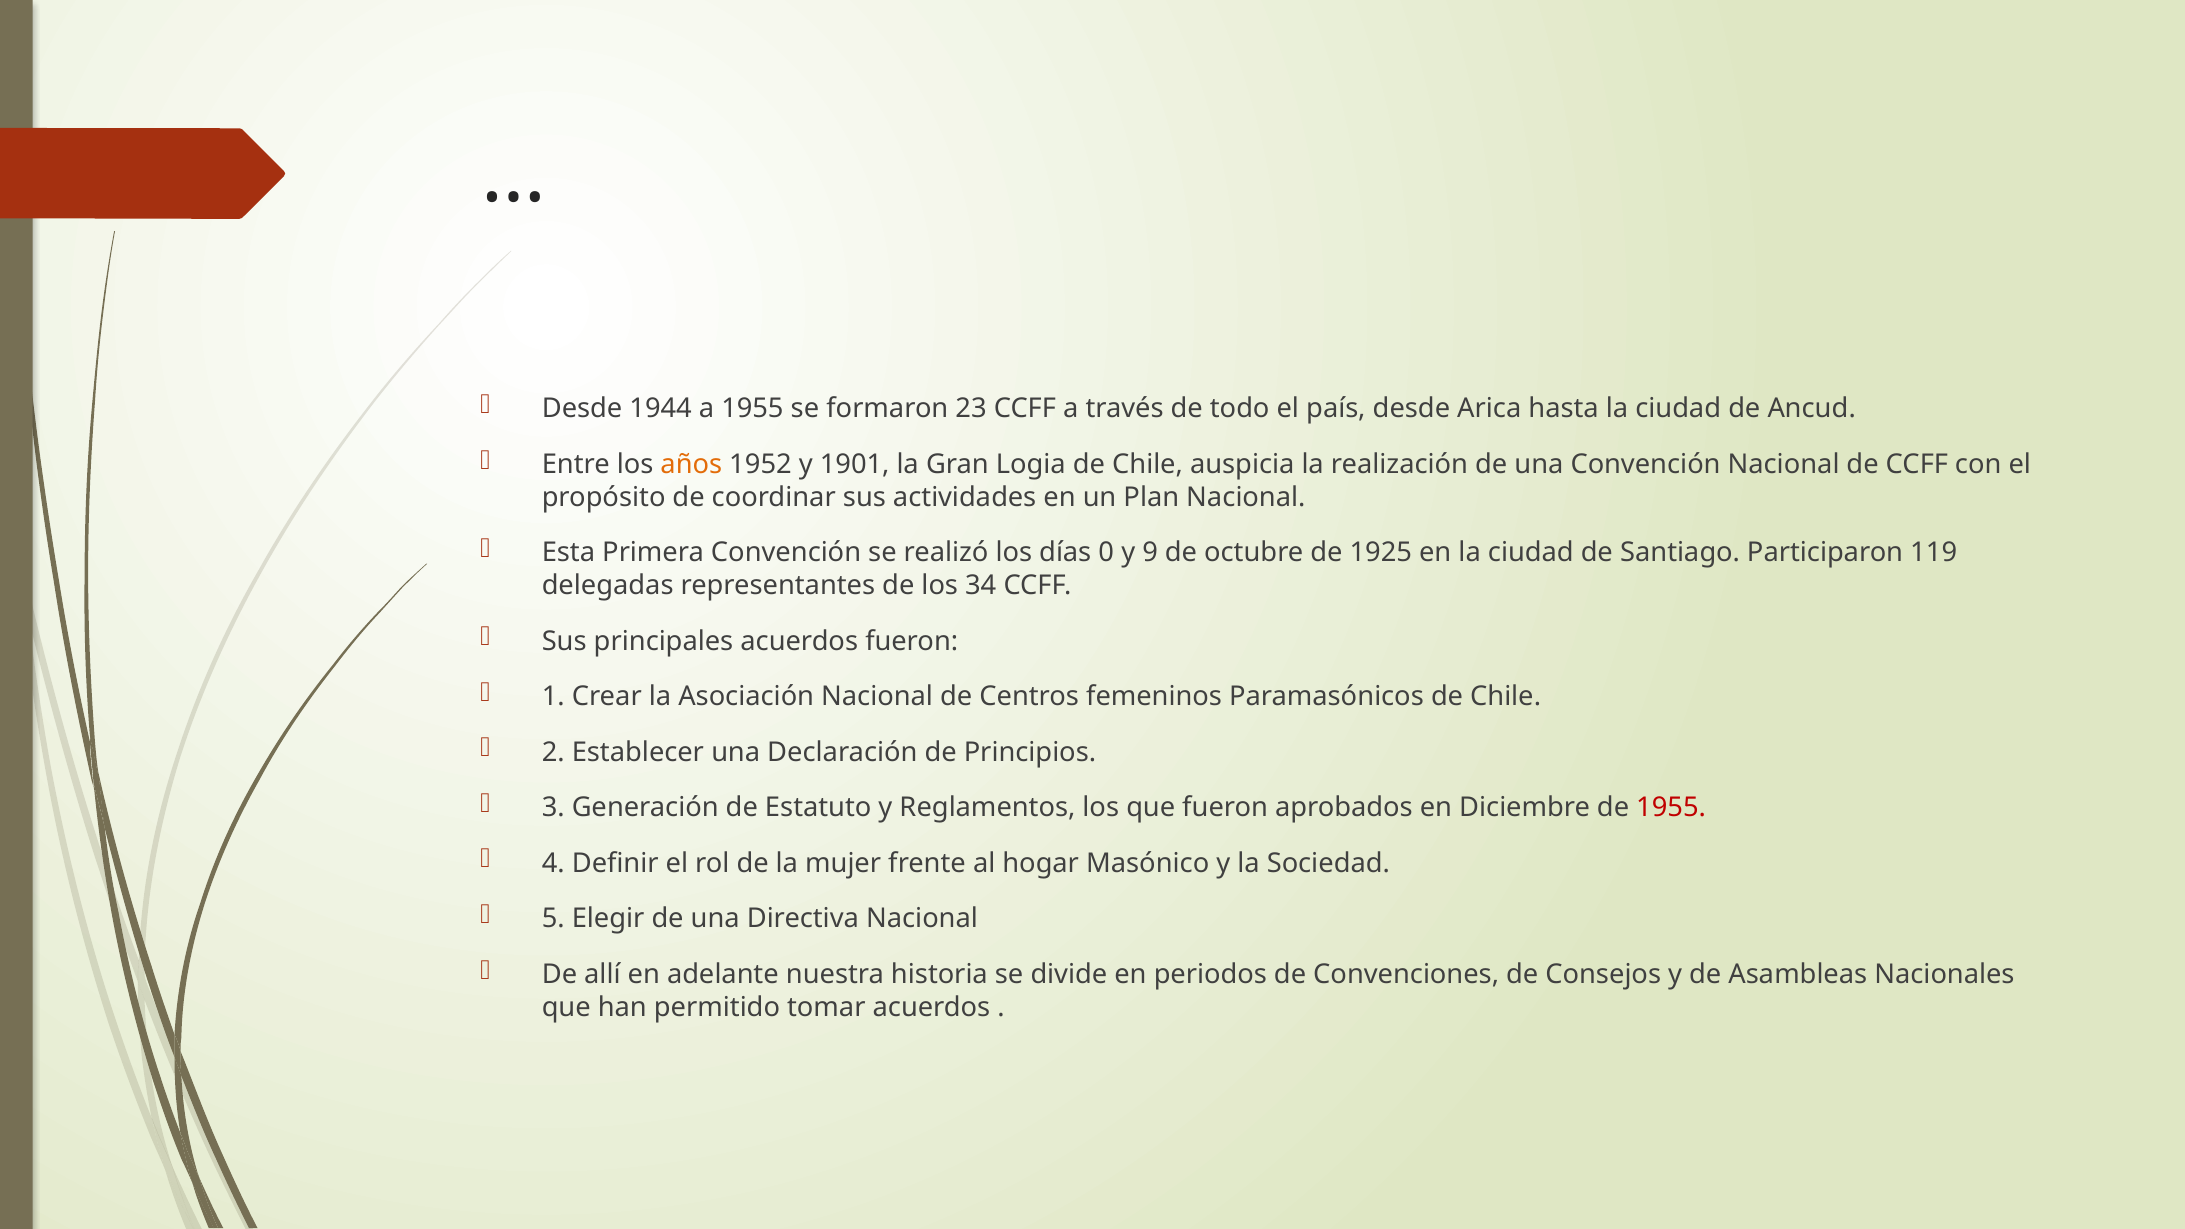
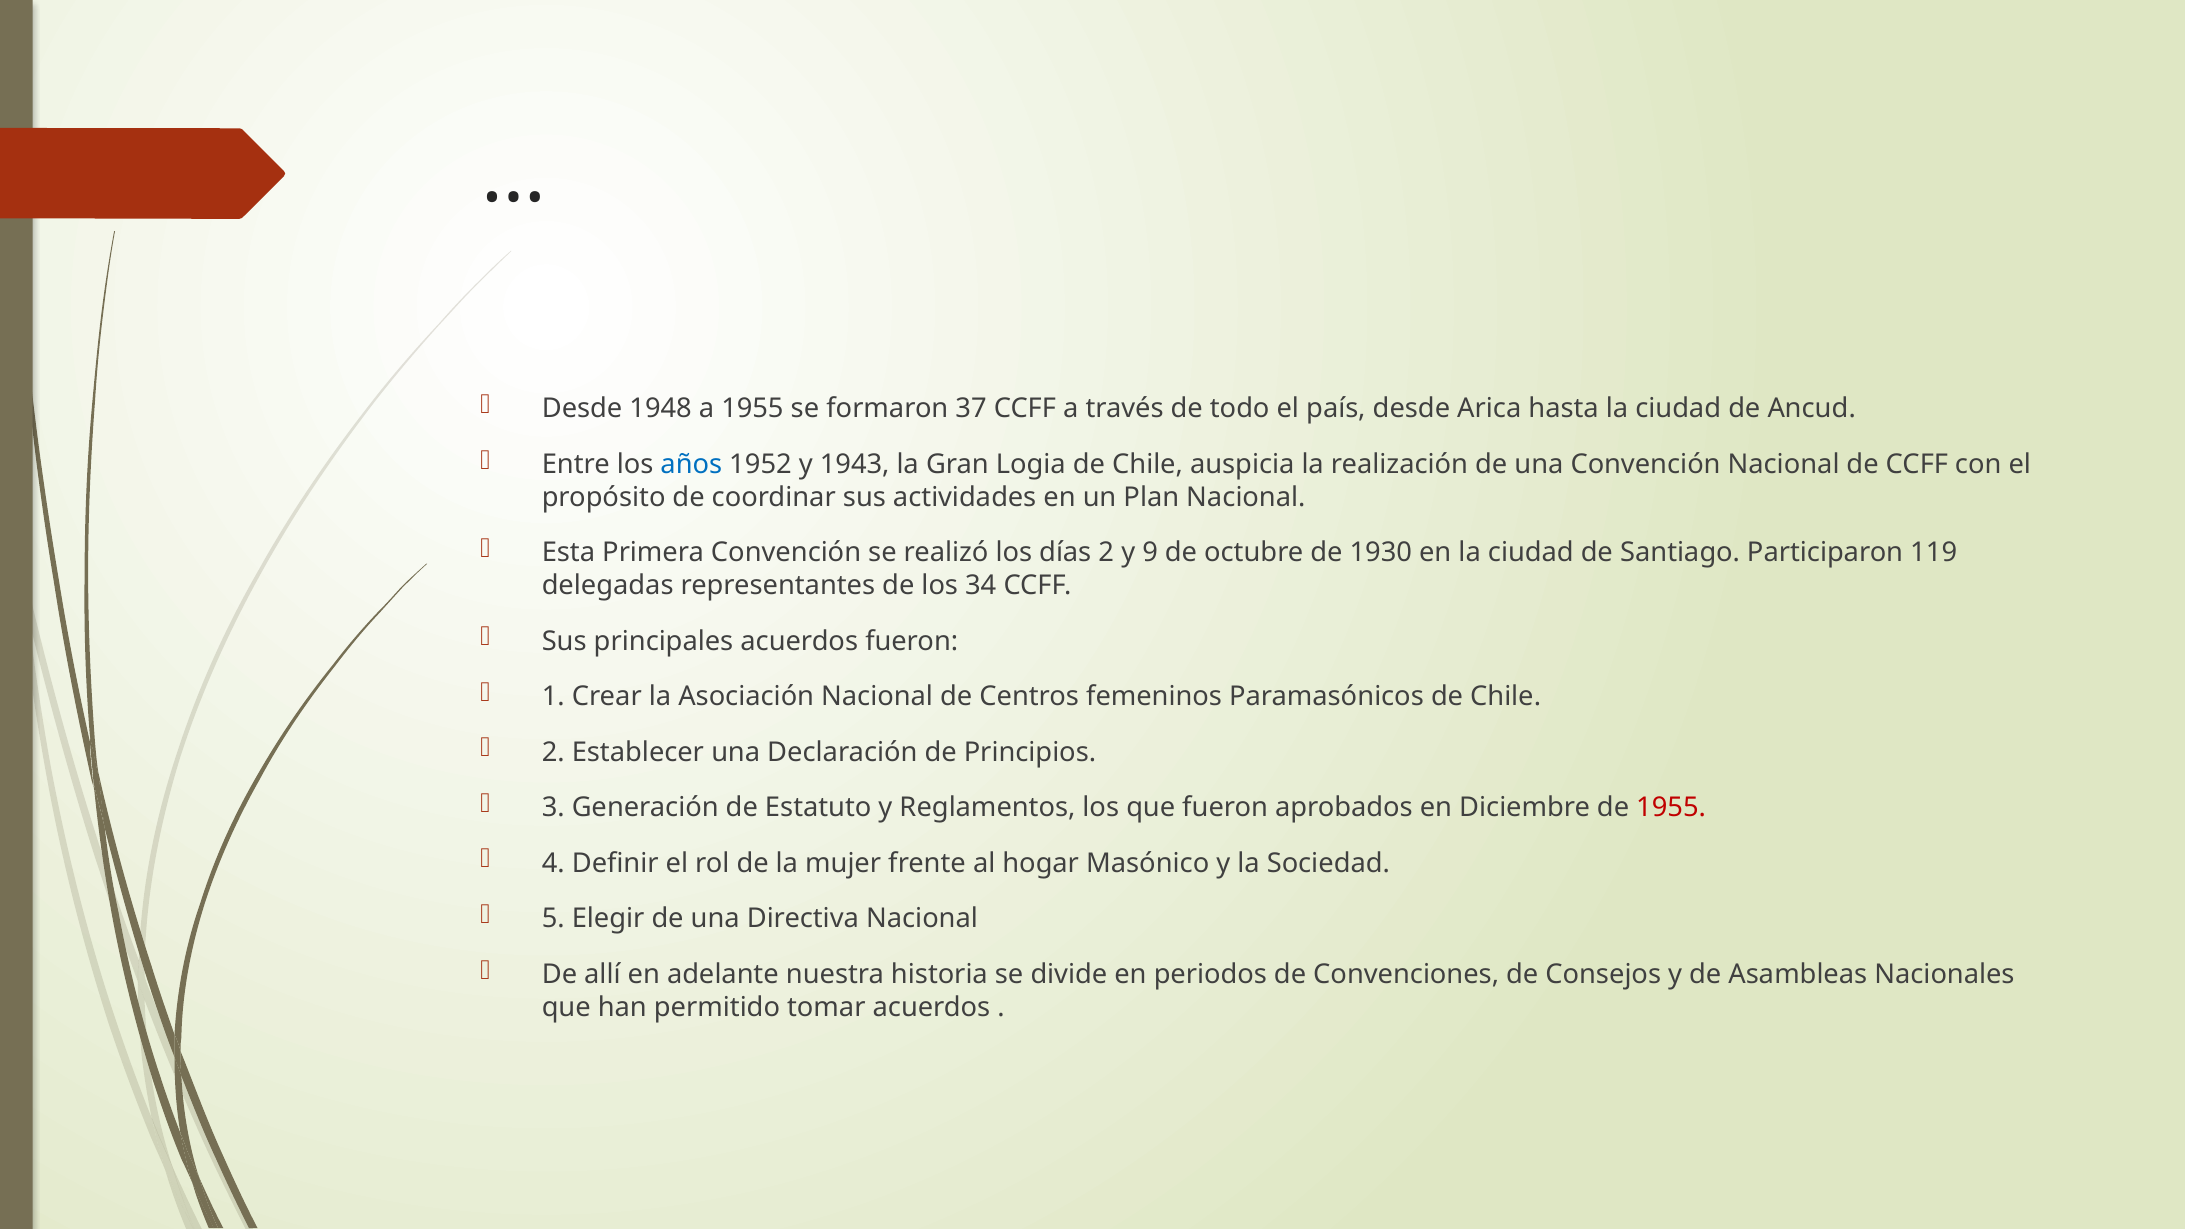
1944: 1944 -> 1948 (661, 409)
23: 23 -> 37 (971, 409)
años colour: orange -> blue (691, 464)
1901: 1901 -> 1943 (855, 464)
días 0: 0 -> 2 (1106, 553)
1925: 1925 -> 1930 (1381, 553)
